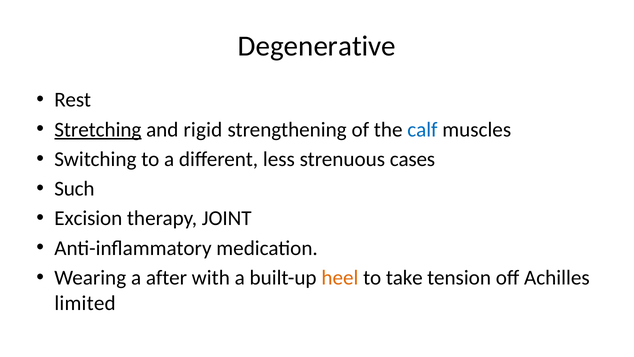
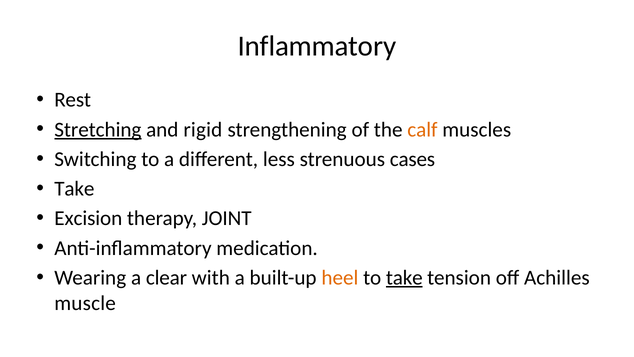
Degenerative: Degenerative -> Inflammatory (317, 46)
calf colour: blue -> orange (422, 129)
Such: Such -> Take (74, 189)
after: after -> clear (166, 277)
take underline: none -> present (404, 277)
limited: limited -> muscle (85, 303)
